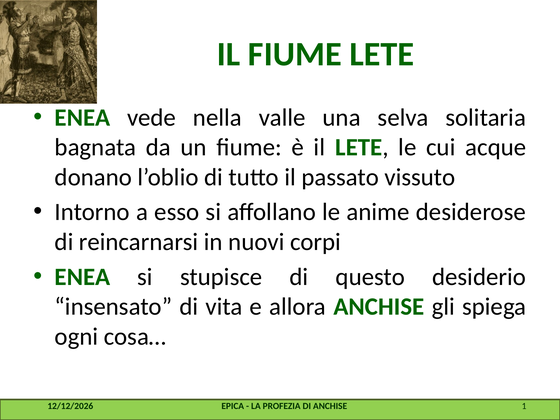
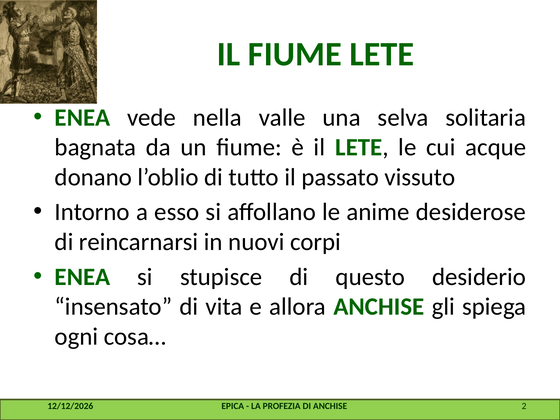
1: 1 -> 2 (524, 406)
